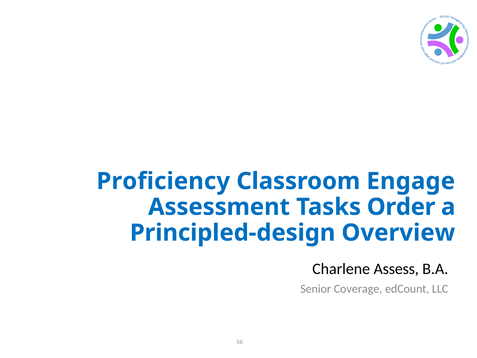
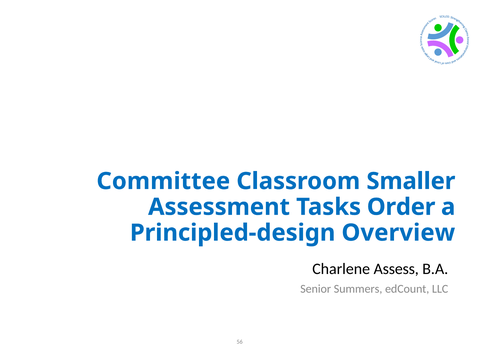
Proficiency: Proficiency -> Committee (163, 181)
Engage: Engage -> Smaller (411, 181)
Coverage: Coverage -> Summers (358, 289)
